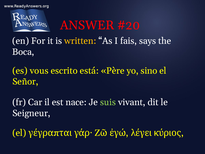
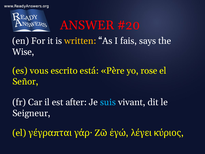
Boca: Boca -> Wise (23, 52)
sino: sino -> rose (149, 71)
nace: nace -> after (76, 102)
suis colour: light green -> light blue (108, 102)
